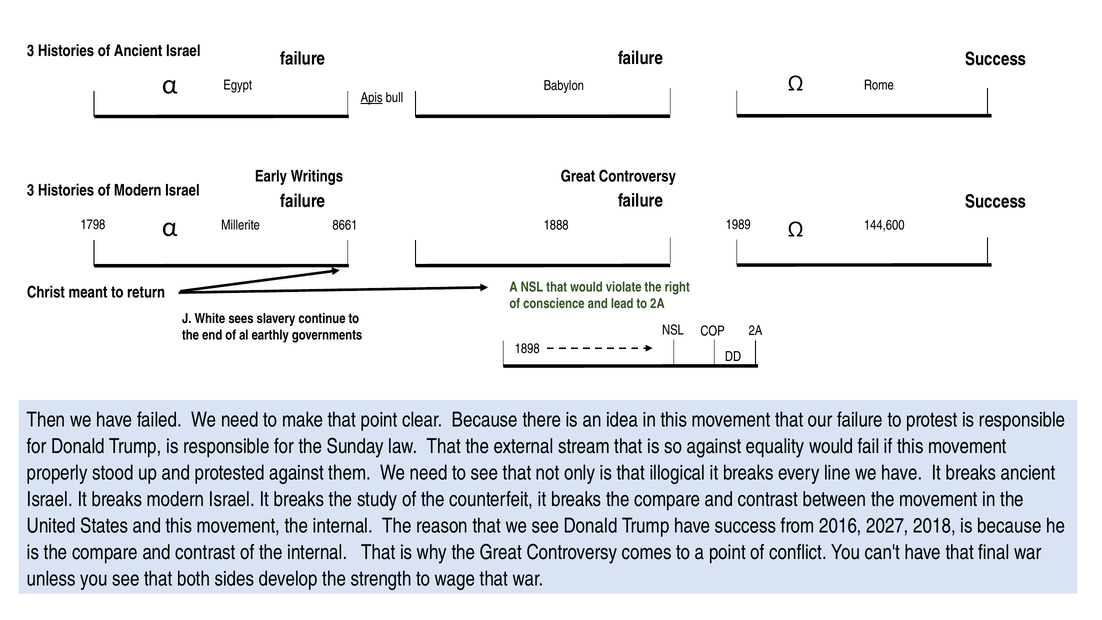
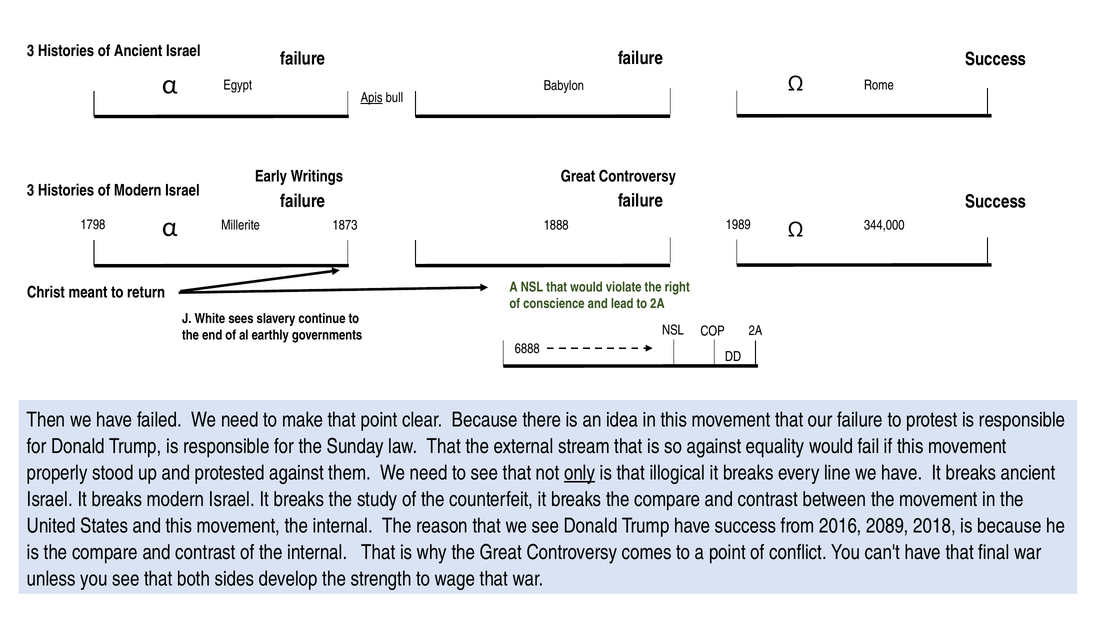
144,600: 144,600 -> 344,000 (884, 225)
8661: 8661 -> 1873 (345, 225)
1898: 1898 -> 6888 (527, 349)
only underline: none -> present (580, 473)
2027: 2027 -> 2089 (887, 526)
